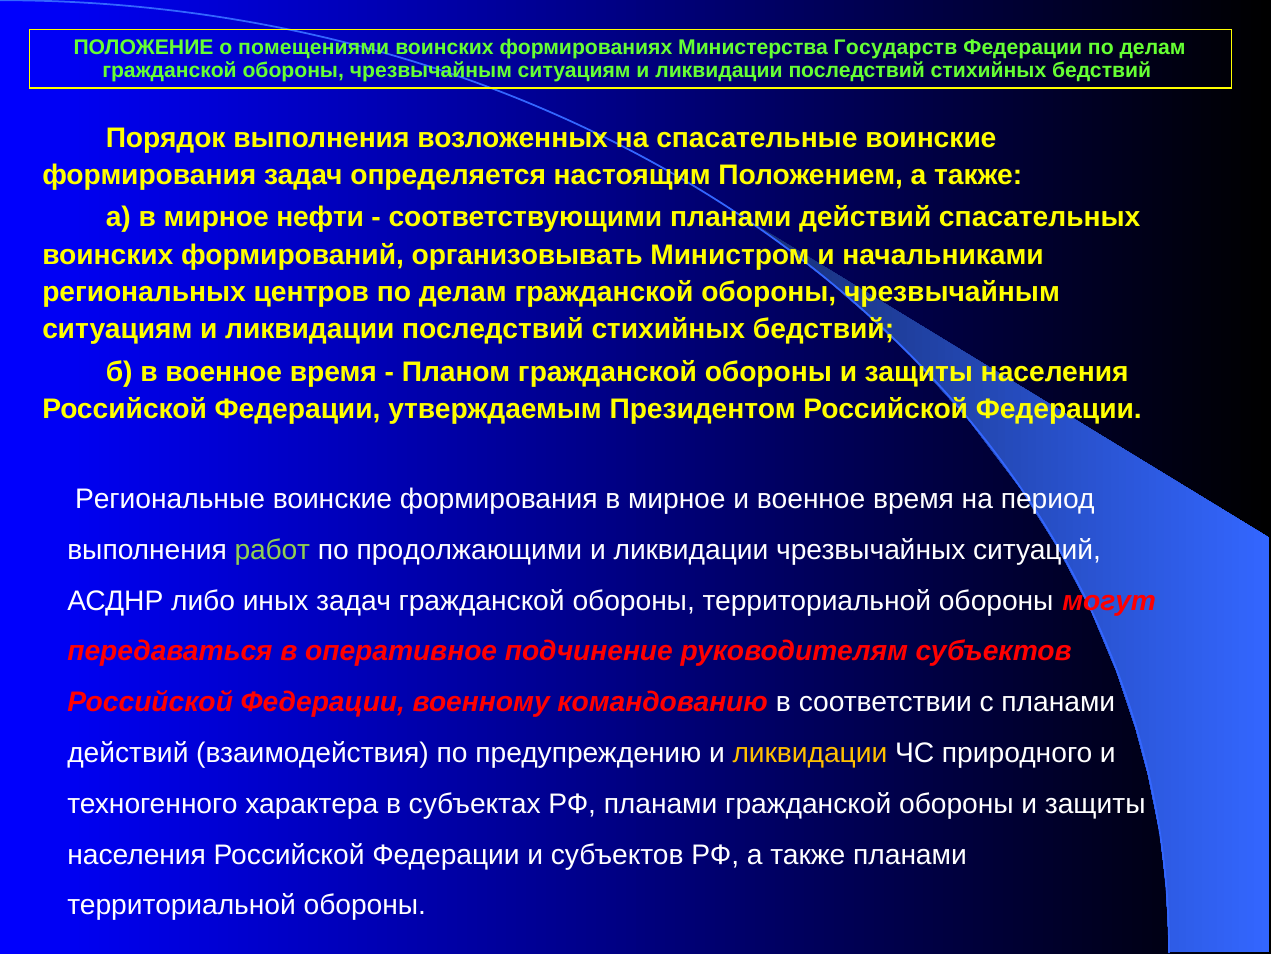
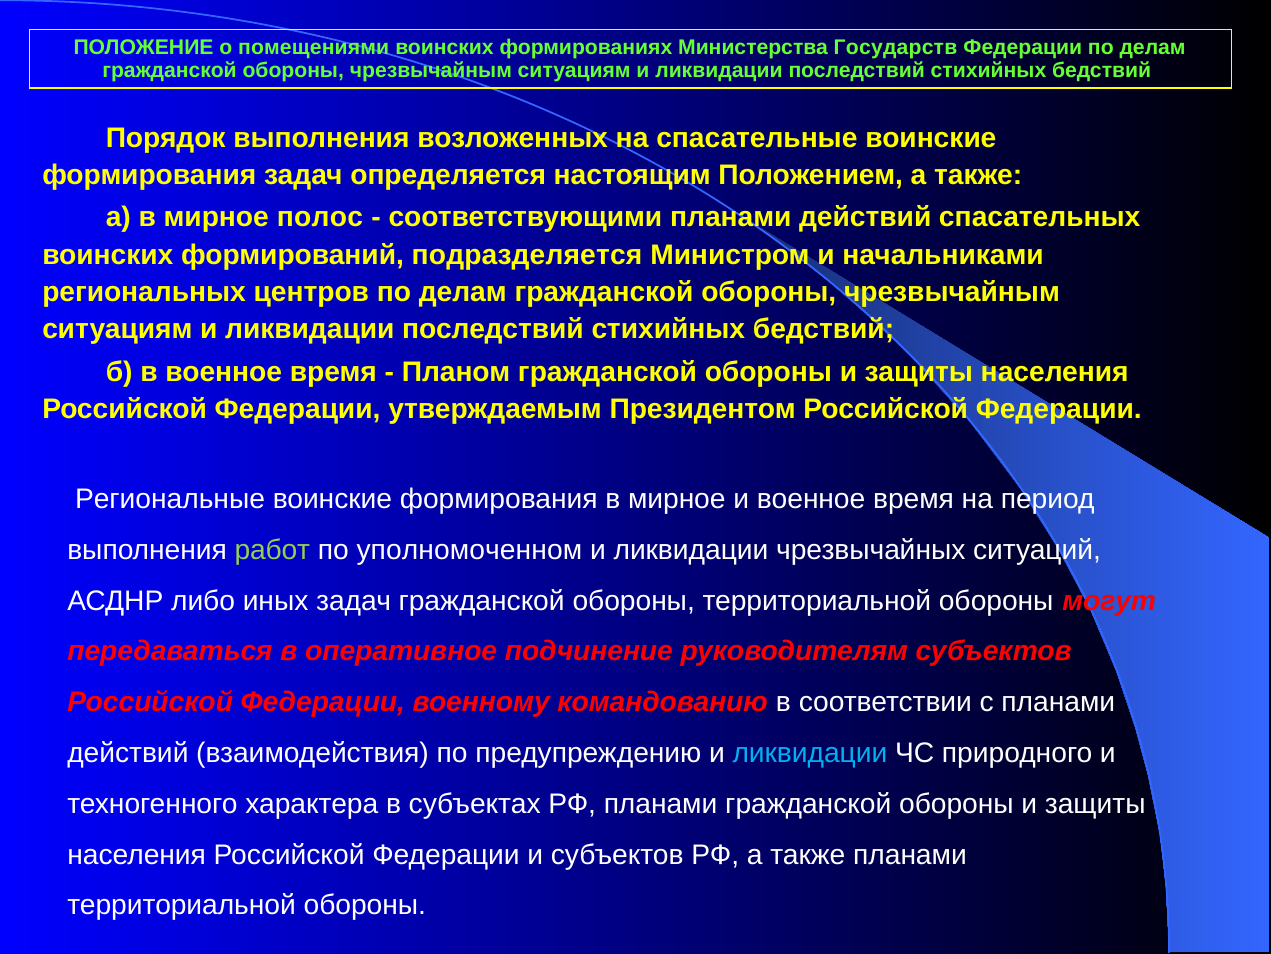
нефти: нефти -> полос (320, 217)
организовывать: организовывать -> подразделяется (527, 255)
продолжающими: продолжающими -> уполномоченном (469, 549)
ликвидации colour: yellow -> light blue (810, 753)
